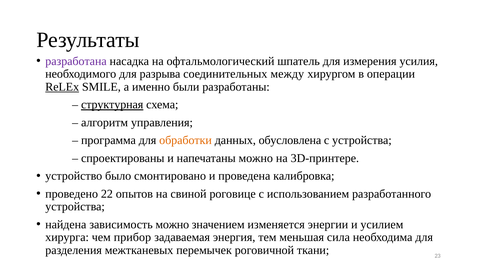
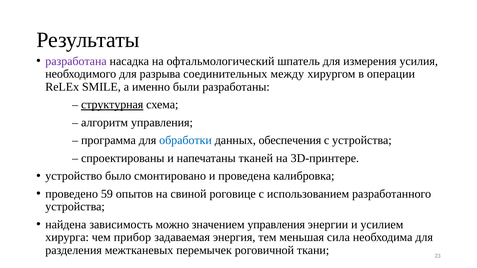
ReLEx underline: present -> none (62, 87)
обработки colour: orange -> blue (186, 140)
обусловлена: обусловлена -> обеспечения (290, 140)
напечатаны можно: можно -> тканей (256, 158)
22: 22 -> 59 (107, 194)
значением изменяется: изменяется -> управления (276, 225)
